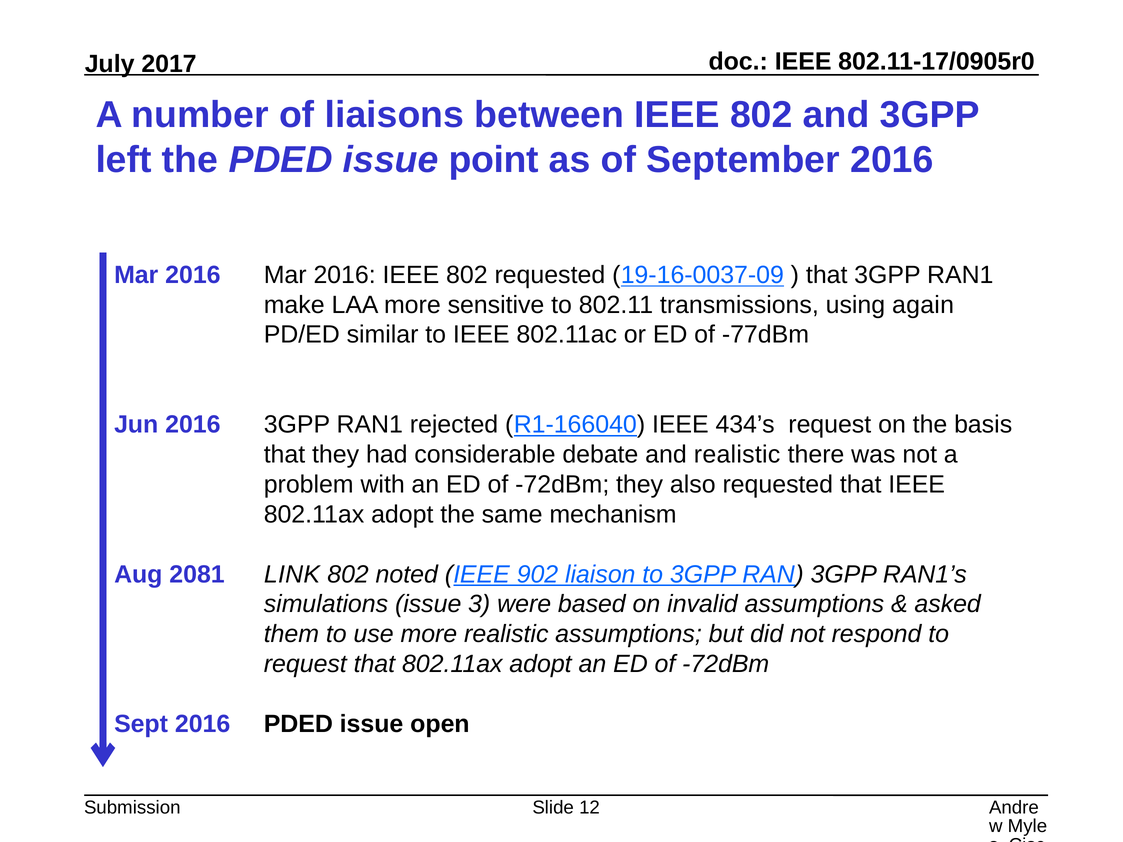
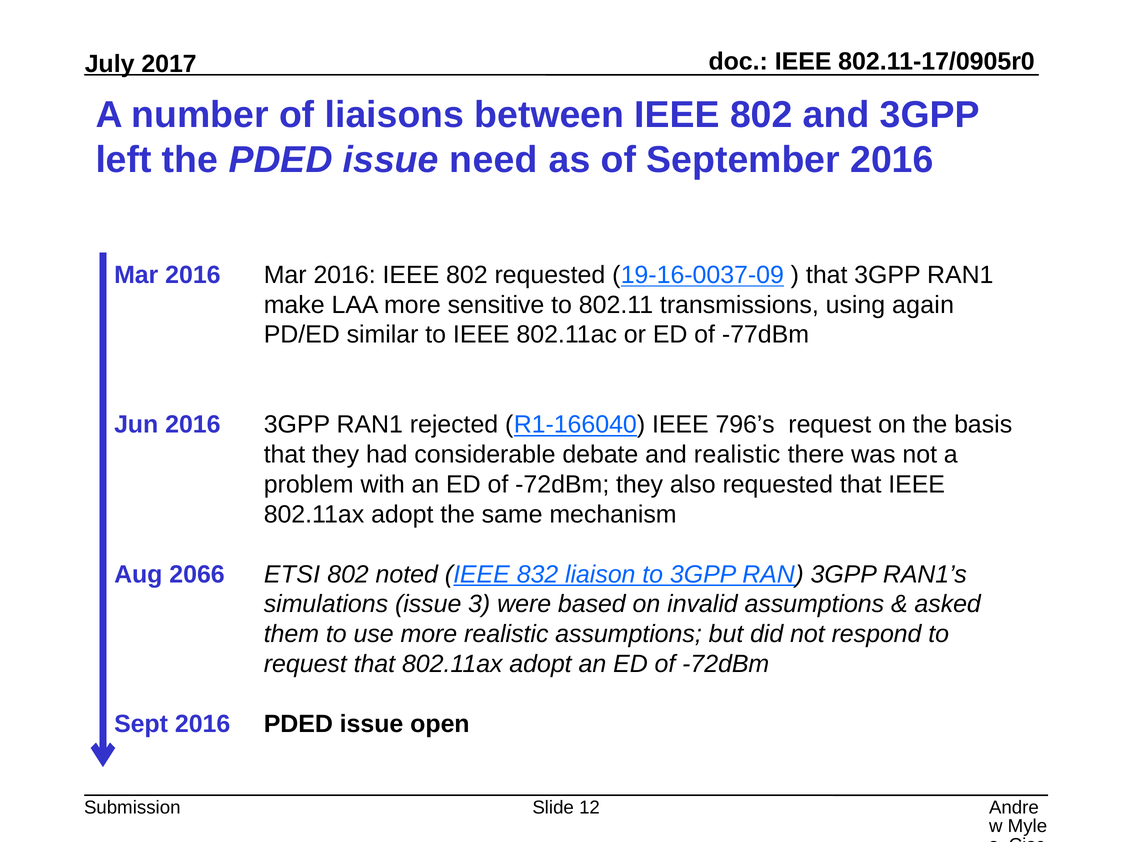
point: point -> need (494, 160)
434’s: 434’s -> 796’s (745, 425)
2081: 2081 -> 2066 (197, 574)
LINK: LINK -> ETSI (292, 574)
902: 902 -> 832 (537, 574)
